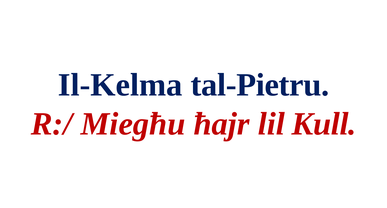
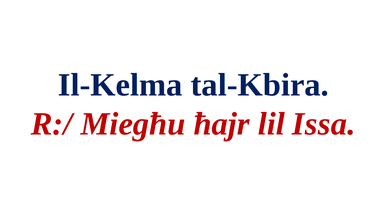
tal-Pietru: tal-Pietru -> tal-Kbira (260, 85)
Kull: Kull -> Issa (324, 124)
